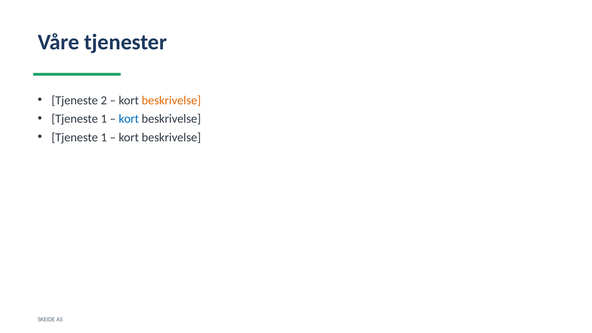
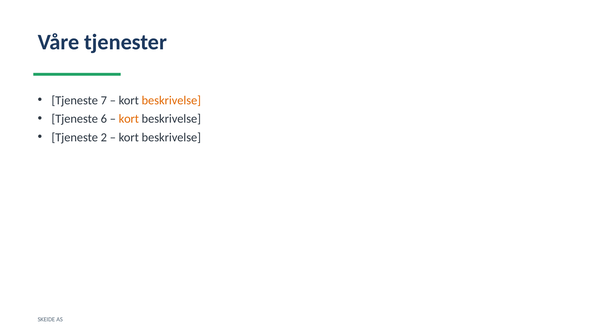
2: 2 -> 7 (104, 100)
1: 1 -> 6 (104, 119)
kort colour: blue -> orange (129, 119)
1: 1 -> 2 (104, 137)
